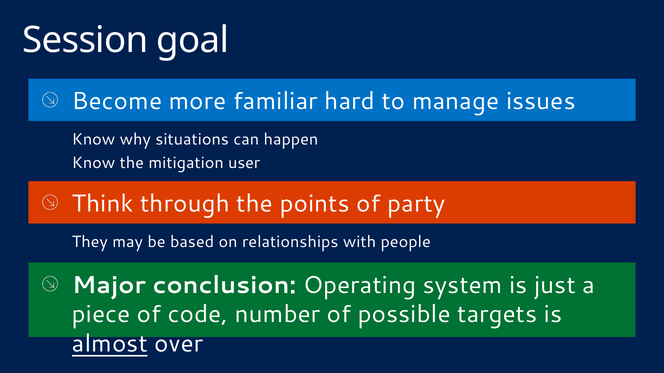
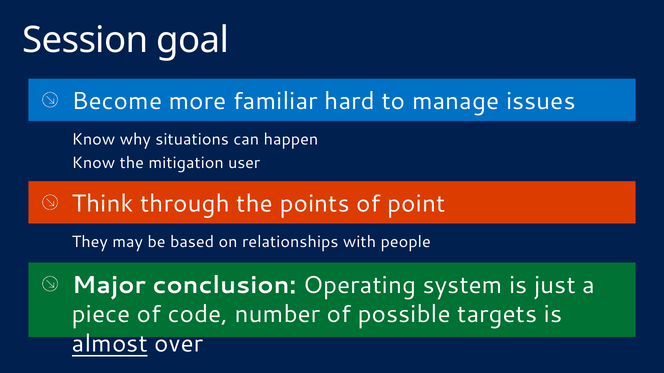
party: party -> point (416, 204)
